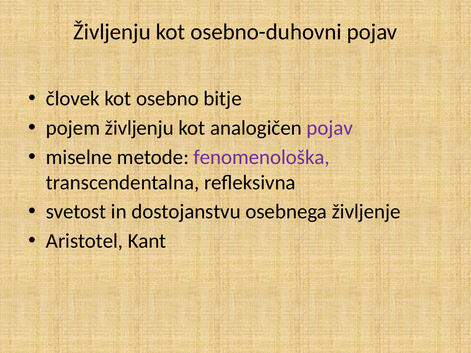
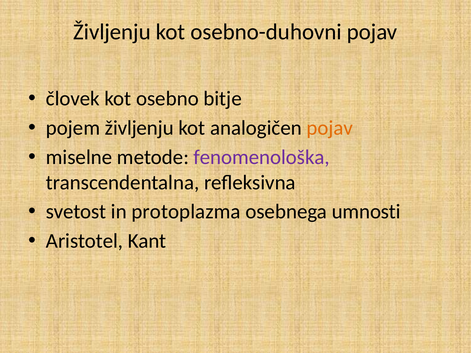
pojav colour: purple -> orange (330, 128)
dostojanstvu: dostojanstvu -> protoplazma (186, 212)
življenje: življenje -> umnosti (366, 212)
